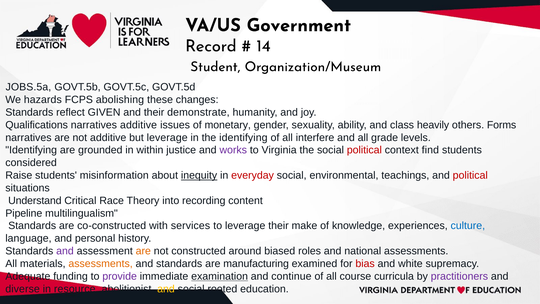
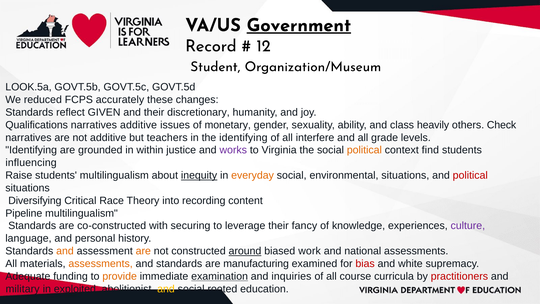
Government underline: none -> present (299, 25)
14: 14 -> 12 (264, 46)
JOBS.5a: JOBS.5a -> LOOK.5a (29, 87)
hazards: hazards -> reduced (43, 100)
abolishing: abolishing -> accurately (120, 100)
demonstrate: demonstrate -> discretionary (198, 112)
Forms: Forms -> Check (502, 125)
but leverage: leverage -> teachers (167, 137)
political colour: red -> orange (364, 150)
considered: considered -> influencing (31, 163)
students misinformation: misinformation -> multilingualism (114, 175)
everyday colour: red -> orange (253, 175)
environmental teachings: teachings -> situations (405, 175)
Understand: Understand -> Diversifying (35, 200)
services: services -> securing (191, 226)
make: make -> fancy (304, 226)
culture colour: blue -> purple (468, 226)
and colour: purple -> orange (65, 251)
around underline: none -> present (245, 251)
roles: roles -> work (310, 251)
provide colour: purple -> orange (120, 276)
continue: continue -> inquiries (291, 276)
practitioners colour: purple -> red (459, 276)
diverse: diverse -> military (23, 289)
resource: resource -> exploited (76, 289)
